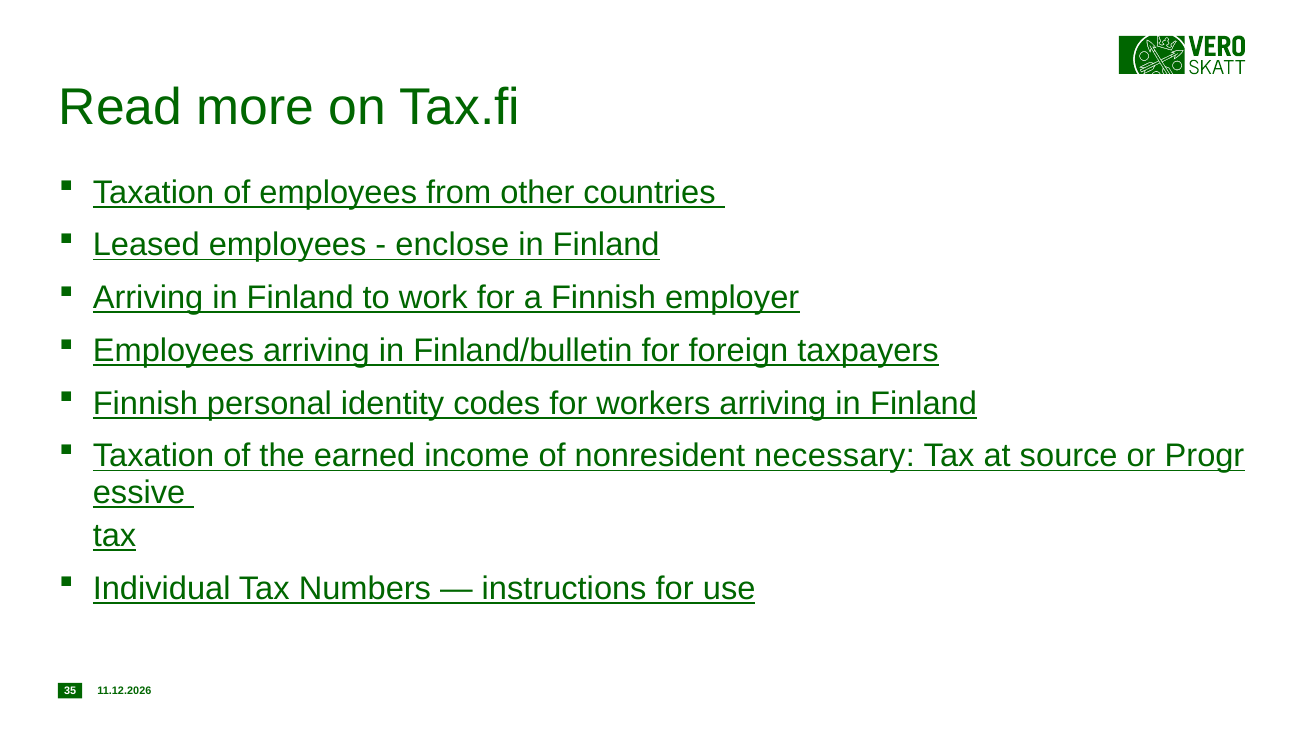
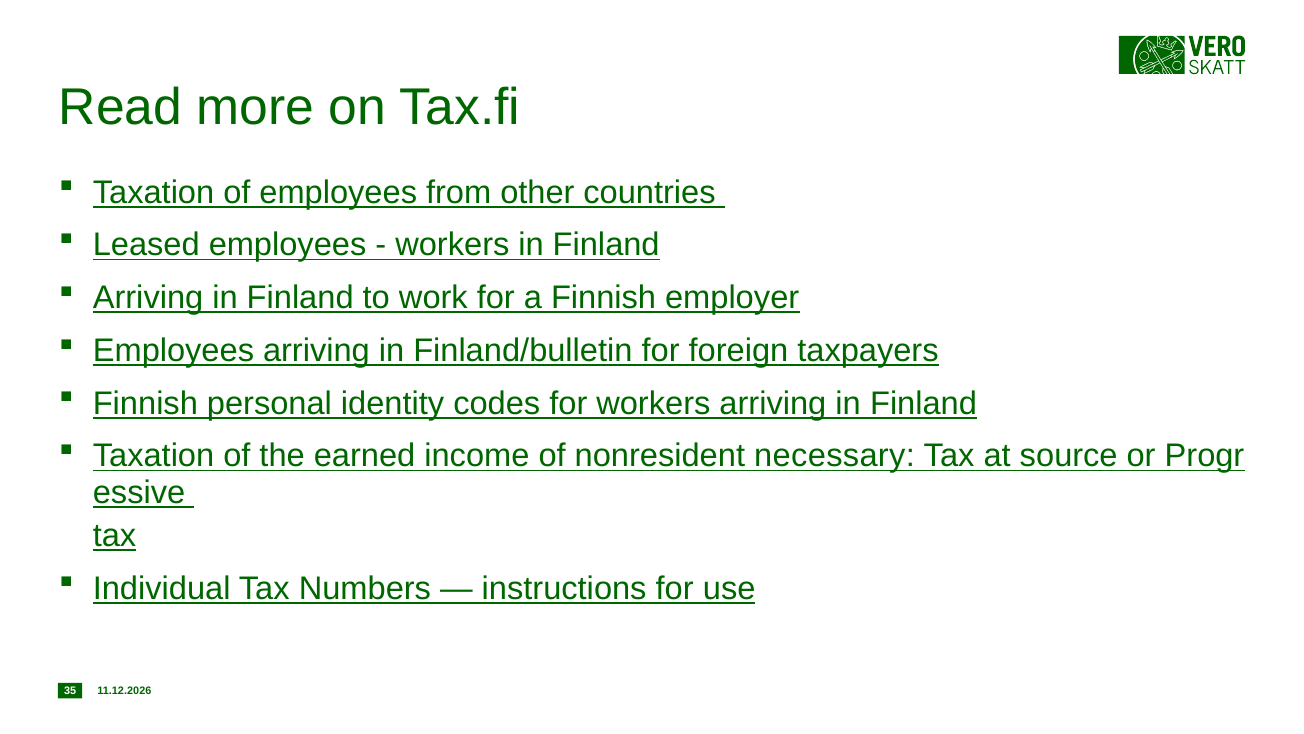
enclose: enclose -> workers (452, 245)
